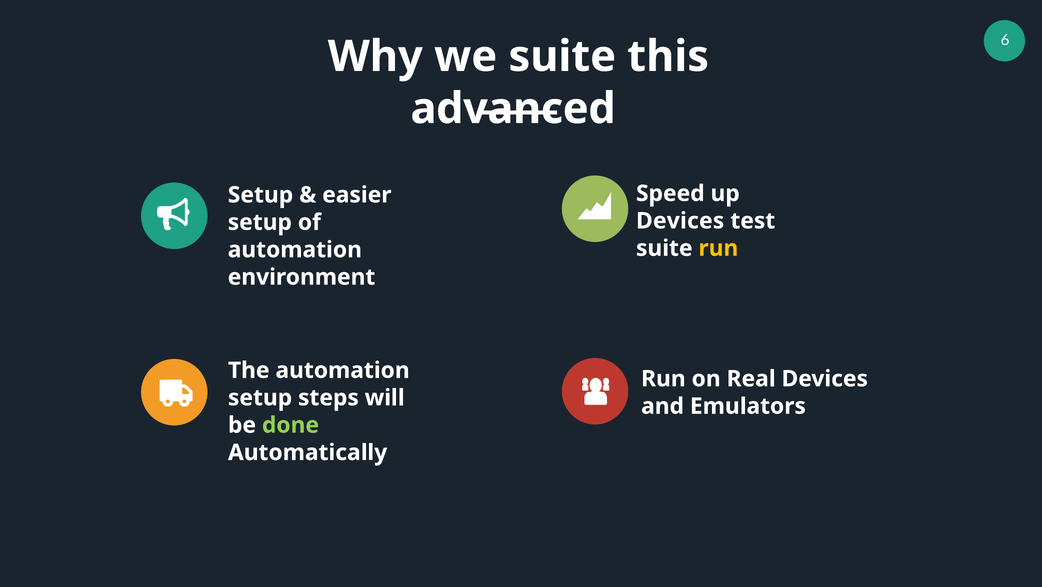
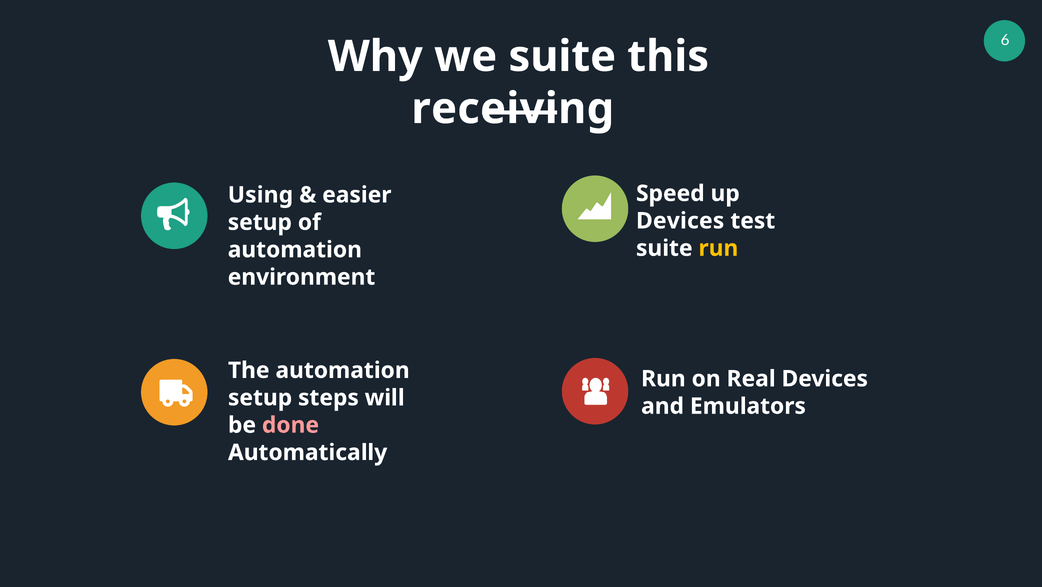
advanced: advanced -> receiving (513, 109)
Setup: Setup -> Using (260, 195)
done colour: light green -> pink (290, 425)
